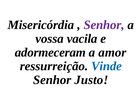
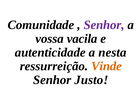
Misericórdia: Misericórdia -> Comunidade (41, 25)
adormeceram: adormeceram -> autenticidade (50, 52)
amor: amor -> nesta (112, 52)
Vinde colour: blue -> orange (106, 66)
